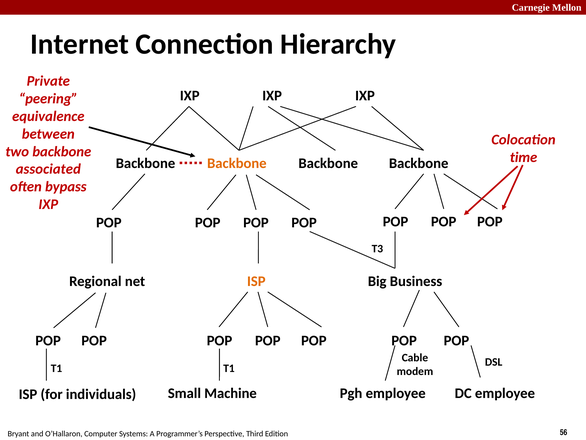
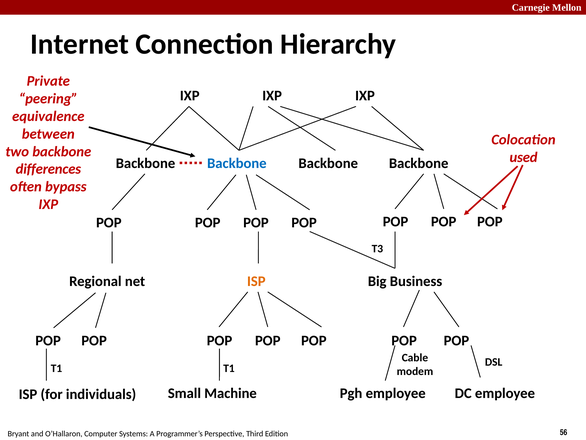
time: time -> used (524, 157)
Backbone colour: orange -> blue (237, 163)
associated: associated -> differences (48, 169)
